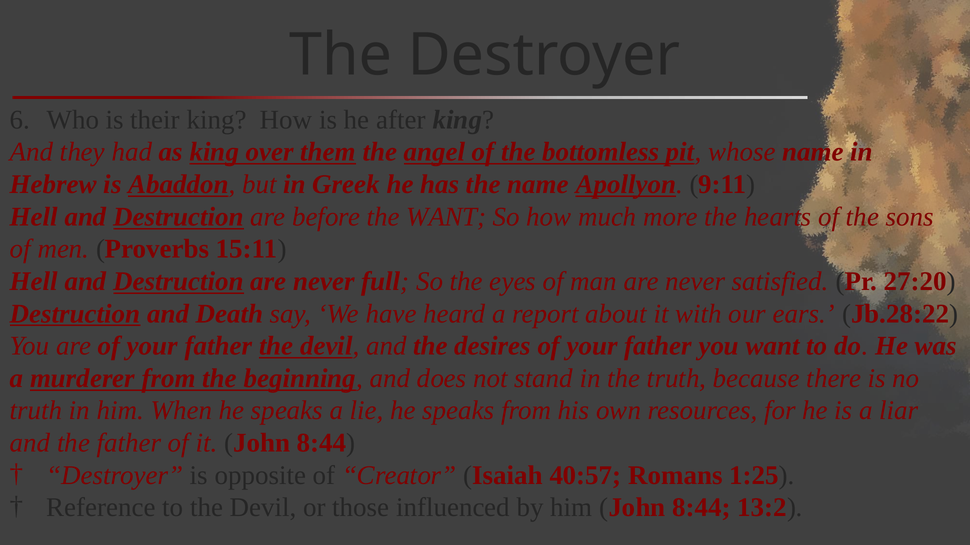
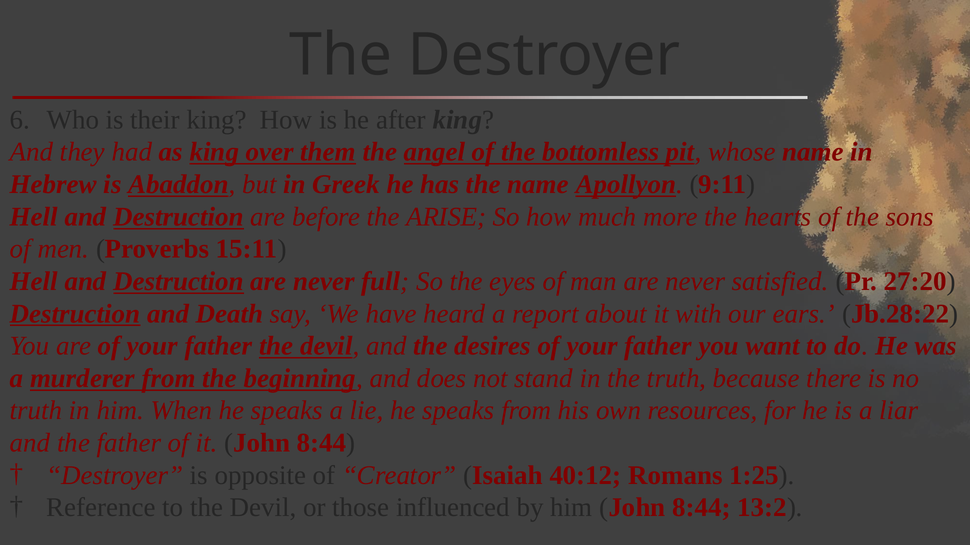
the WANT: WANT -> ARISE (446, 217)
40:57: 40:57 -> 40:12 (585, 476)
